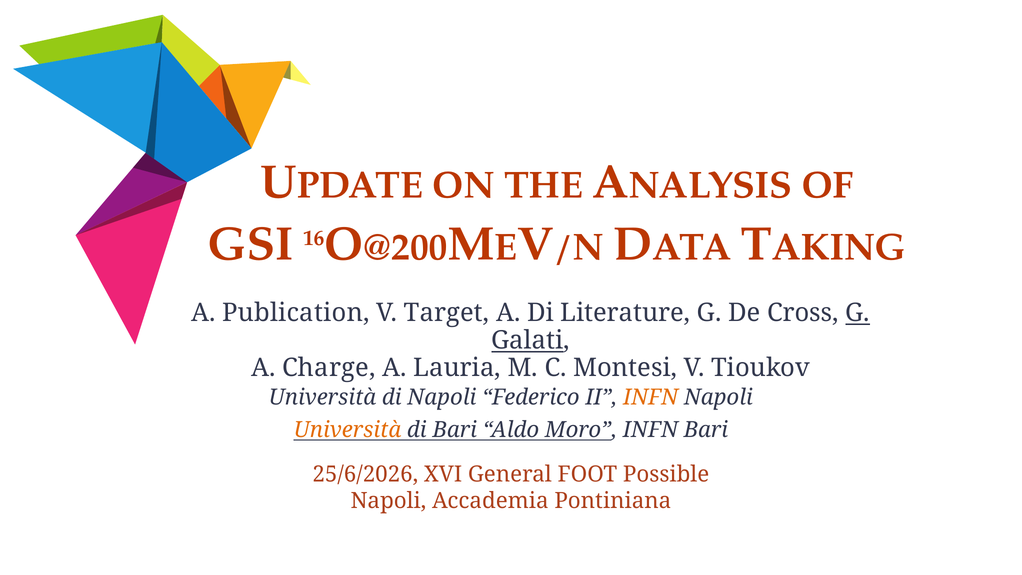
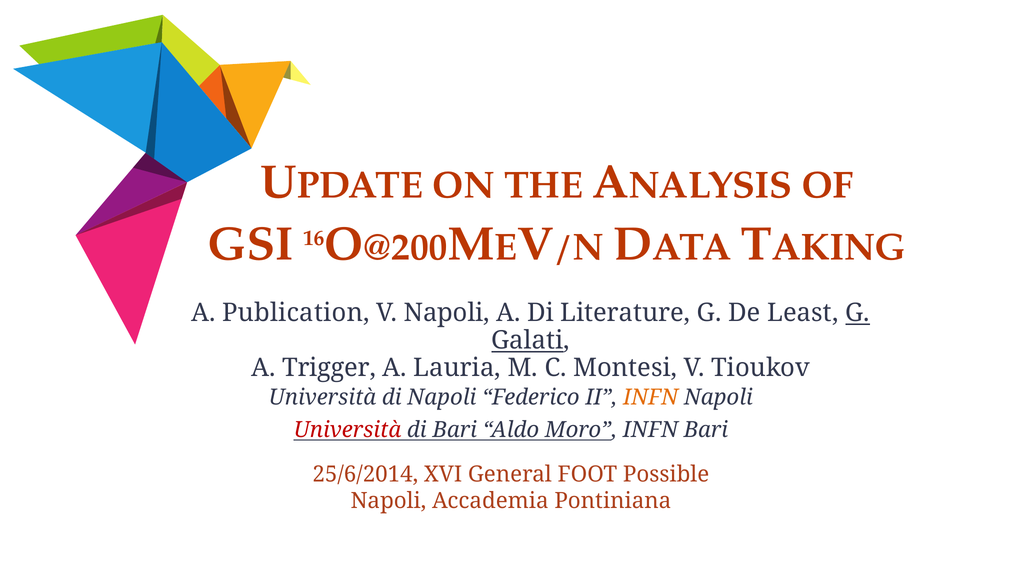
V Target: Target -> Napoli (447, 313)
Cross: Cross -> Least (803, 313)
Charge: Charge -> Trigger (329, 368)
Università colour: orange -> red (347, 430)
25/6/2026: 25/6/2026 -> 25/6/2014 (365, 474)
